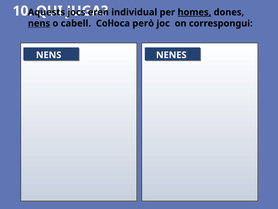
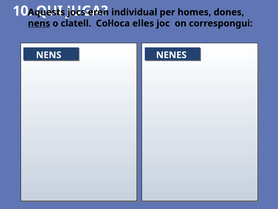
homes underline: present -> none (194, 12)
cabell: cabell -> clatell (76, 23)
però: però -> elles (143, 23)
